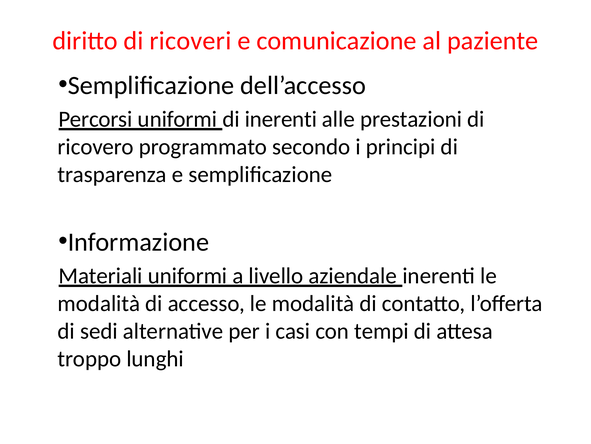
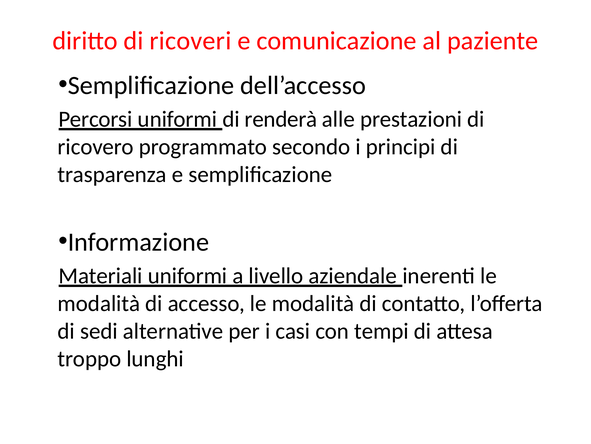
di inerenti: inerenti -> renderà (281, 119)
